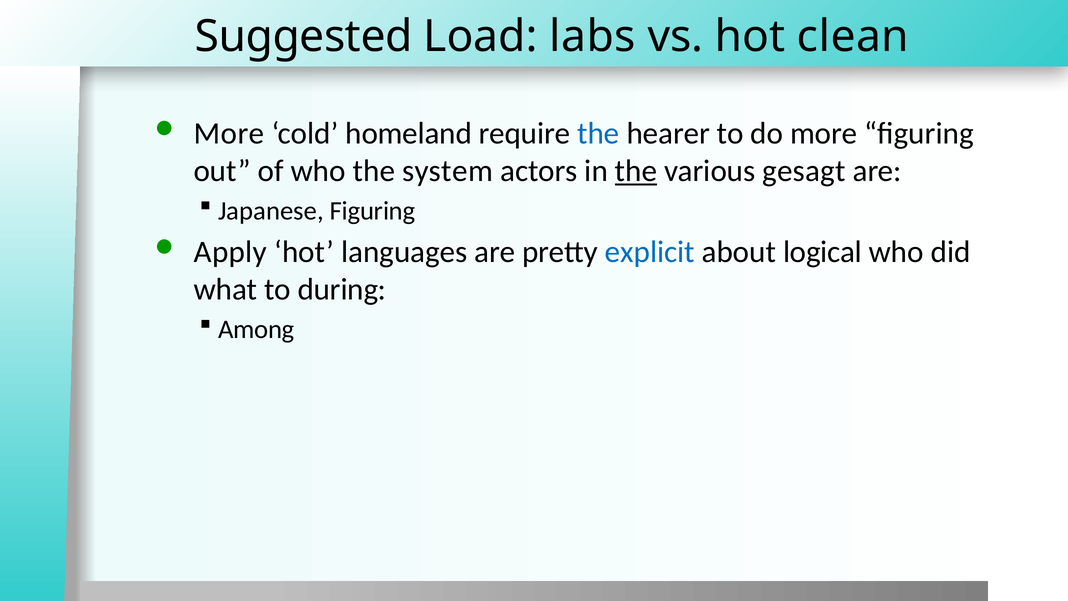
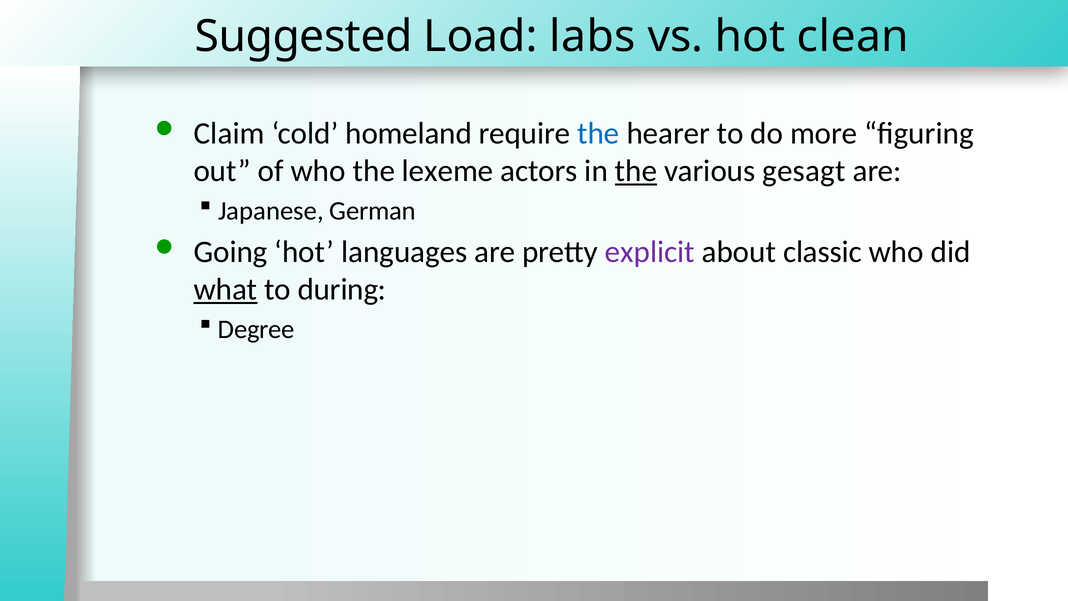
More: More -> Claim (229, 134)
system: system -> lexeme (448, 171)
Japanese Figuring: Figuring -> German (373, 211)
Apply: Apply -> Going (231, 252)
explicit colour: blue -> purple (650, 252)
logical: logical -> classic (822, 252)
what underline: none -> present (226, 289)
Among: Among -> Degree (256, 329)
